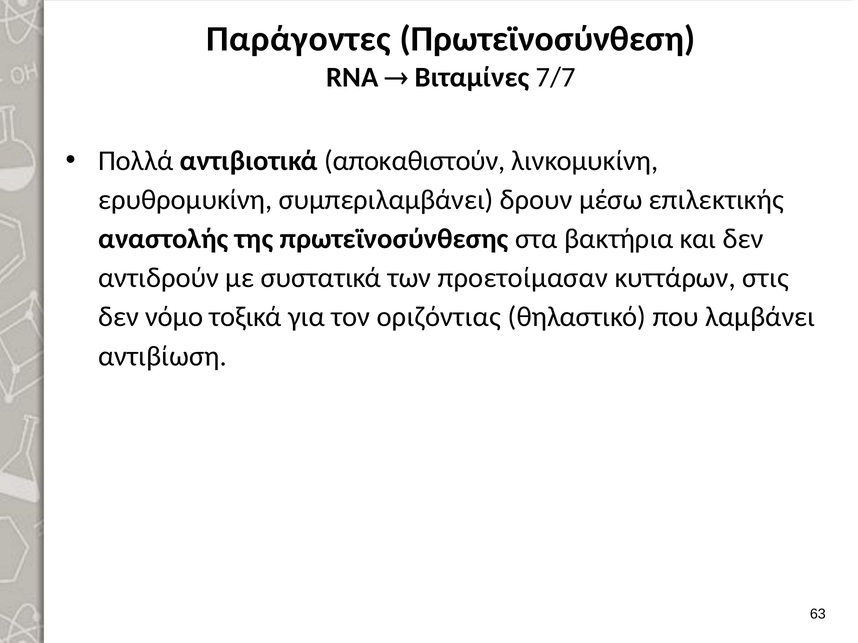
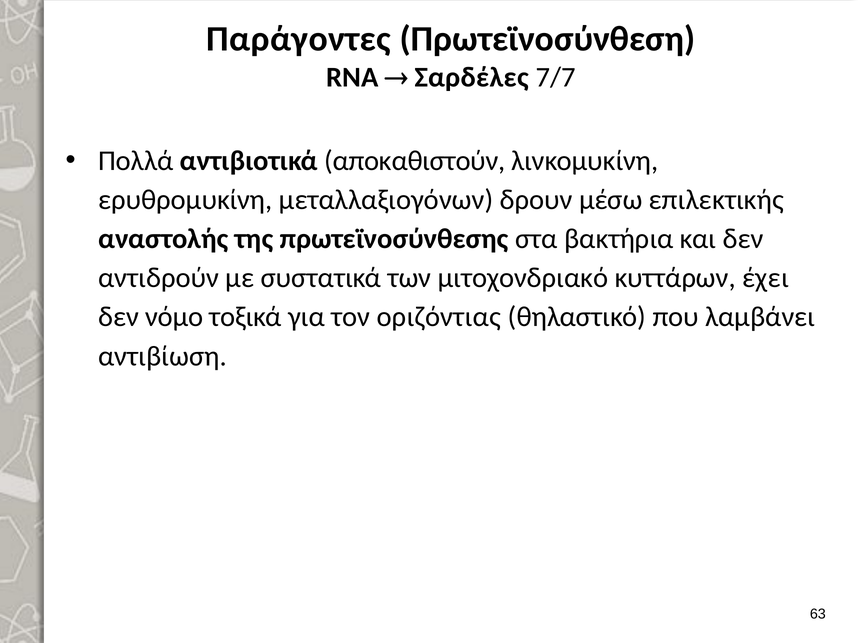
Βιταμίνες: Βιταμίνες -> Σαρδέλες (472, 77)
συμπεριλαμβάνει: συμπεριλαμβάνει -> μεταλλαξιογόνων (386, 200)
προετοίμασαν: προετοίμασαν -> μιτοχονδριακό (523, 278)
στις: στις -> έχει (766, 278)
